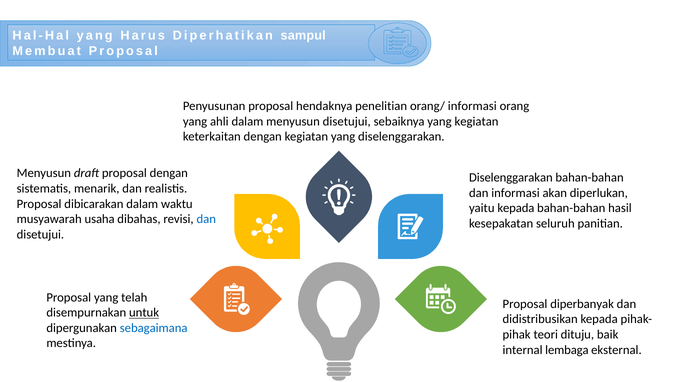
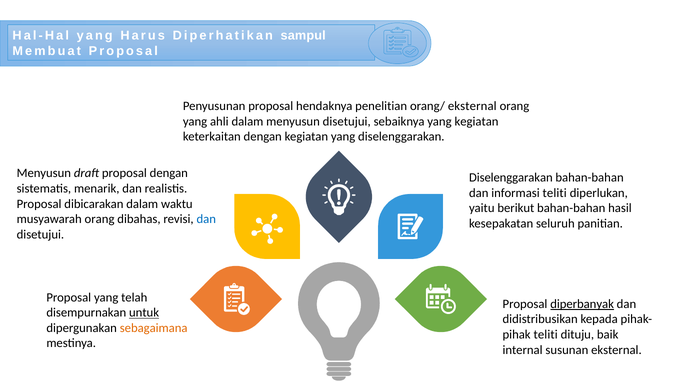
orang/ informasi: informasi -> eksternal (472, 106)
informasi akan: akan -> teliti (555, 192)
yaitu kepada: kepada -> berikut (516, 208)
musyawarah usaha: usaha -> orang (100, 219)
diperbanyak underline: none -> present (582, 303)
sebagaimana colour: blue -> orange (154, 327)
teori: teori -> teliti (546, 334)
lembaga: lembaga -> susunan (567, 349)
